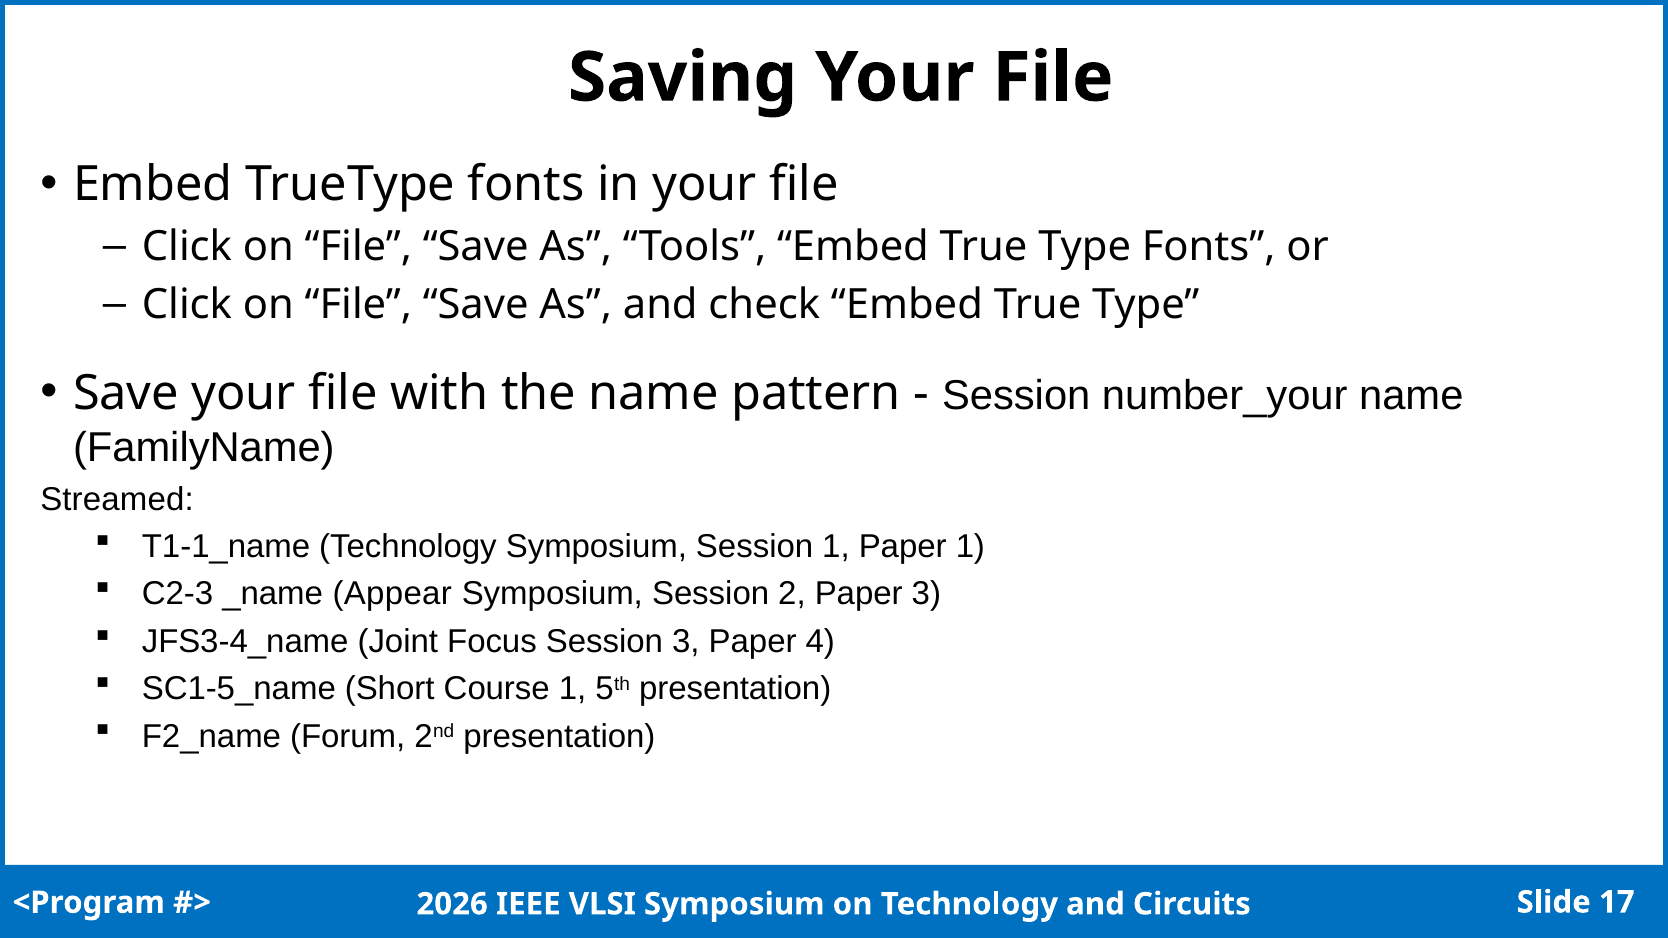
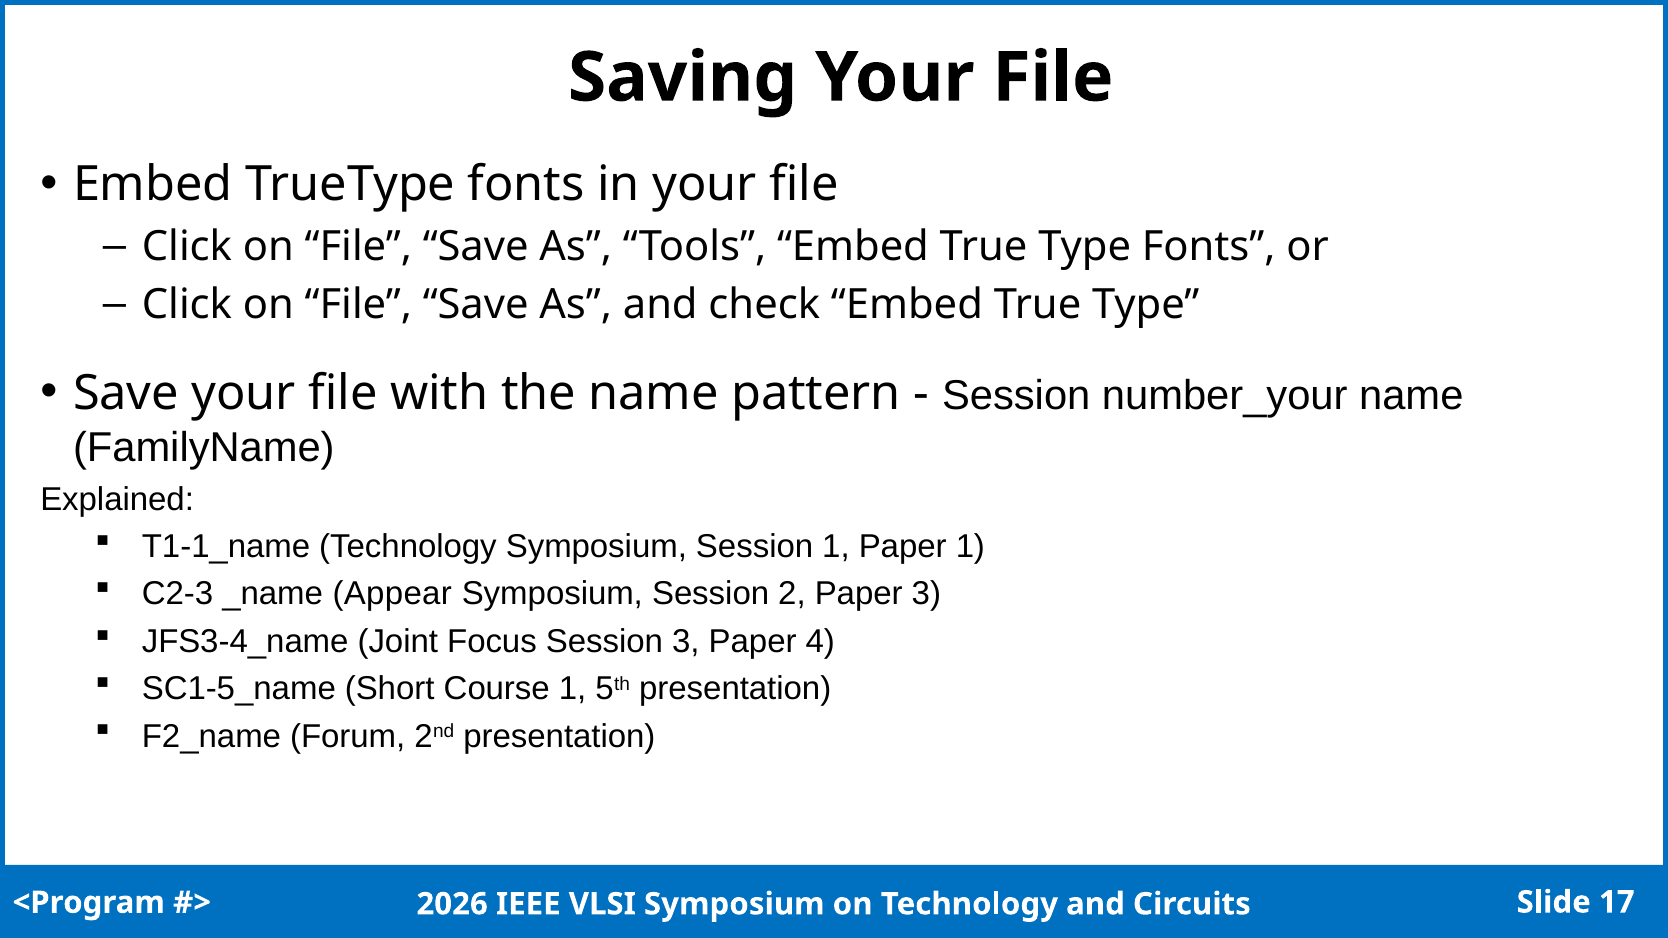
Streamed: Streamed -> Explained (117, 499)
